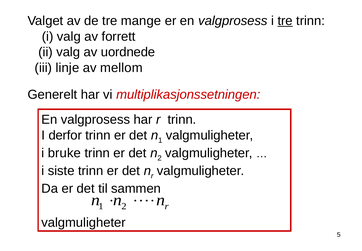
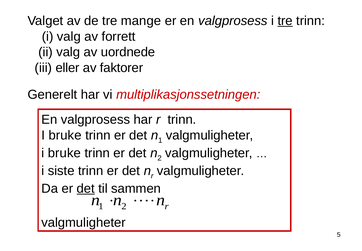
linje: linje -> eller (68, 68)
mellom: mellom -> faktorer (122, 68)
derfor: derfor -> bruke (65, 135)
det underline: none -> present (86, 188)
